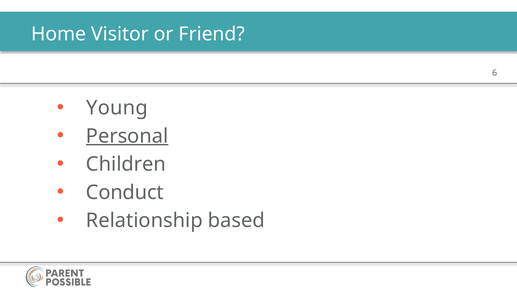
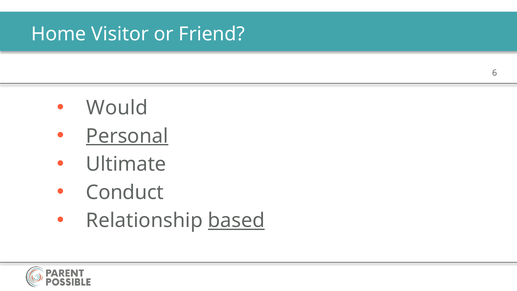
Young: Young -> Would (117, 108)
Children: Children -> Ultimate (126, 164)
based underline: none -> present (236, 220)
